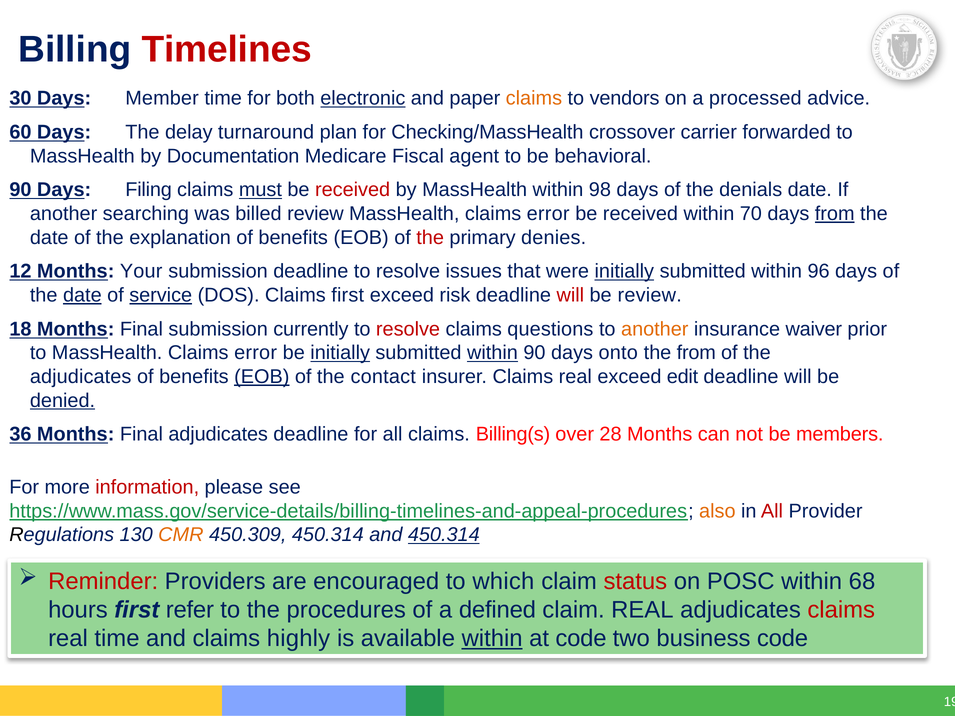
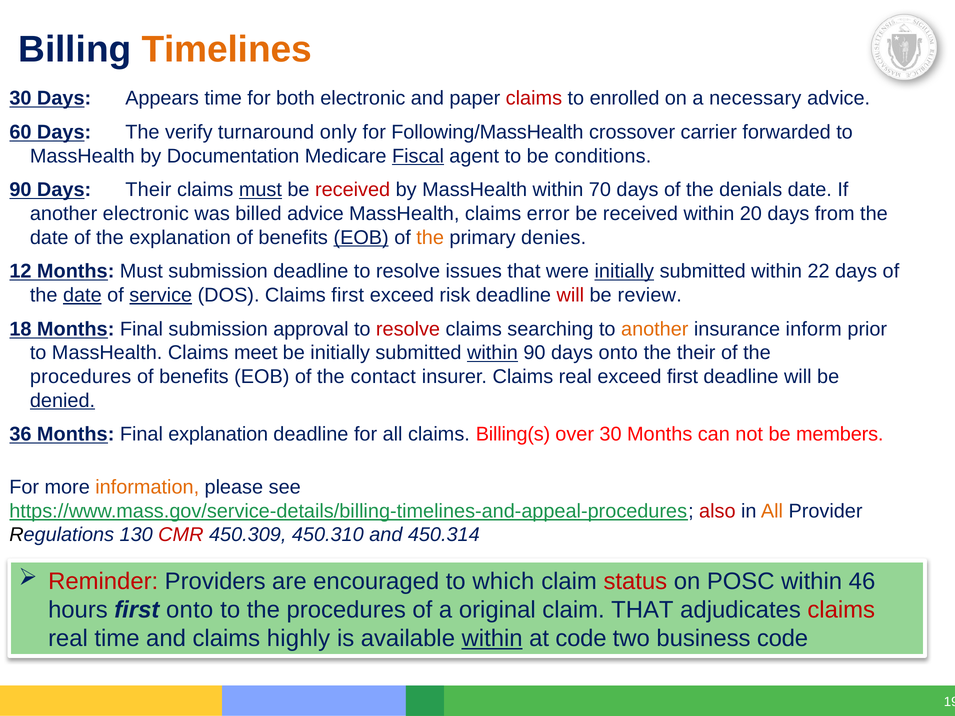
Timelines colour: red -> orange (227, 49)
Member: Member -> Appears (162, 98)
electronic underline: present -> none (363, 98)
claims colour: orange -> red (534, 98)
vendors: vendors -> enrolled (625, 98)
processed: processed -> necessary (755, 98)
delay: delay -> verify (189, 132)
plan: plan -> only (338, 132)
Checking/MassHealth: Checking/MassHealth -> Following/MassHealth (487, 132)
Fiscal underline: none -> present (418, 156)
behavioral: behavioral -> conditions (603, 156)
Days Filing: Filing -> Their (148, 190)
98: 98 -> 70 (600, 190)
another searching: searching -> electronic (146, 214)
billed review: review -> advice (315, 214)
70: 70 -> 20 (751, 214)
from underline: present -> none (835, 214)
EOB underline: none -> present (361, 238)
the colour: red -> orange (430, 238)
Months Your: Your -> Must (141, 271)
96: 96 -> 22 (819, 271)
currently: currently -> approval (311, 329)
questions: questions -> searching (550, 329)
waiver: waiver -> inform (814, 329)
to MassHealth Claims error: error -> meet (256, 353)
initially underline: present -> none (340, 353)
the from: from -> their (696, 353)
adjudicates: adjudicates -> procedures (81, 377)
EOB underline: present -> none (262, 377)
exceed edit: edit -> first (682, 377)
Final adjudicates: adjudicates -> explanation (218, 435)
over 28: 28 -> 30 (611, 435)
information colour: red -> orange (147, 487)
also colour: orange -> red (717, 511)
All colour: red -> orange (772, 511)
CMR colour: orange -> red (181, 535)
450.309 450.314: 450.314 -> 450.310 (328, 535)
450.314 underline: present -> none (444, 535)
68: 68 -> 46 (862, 581)
first refer: refer -> onto (190, 610)
defined: defined -> original (497, 610)
claim REAL: REAL -> THAT (642, 610)
